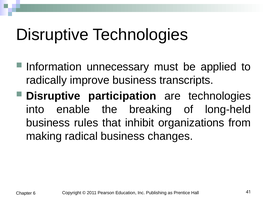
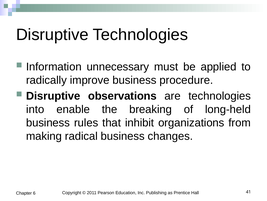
transcripts: transcripts -> procedure (186, 80)
participation: participation -> observations (122, 96)
